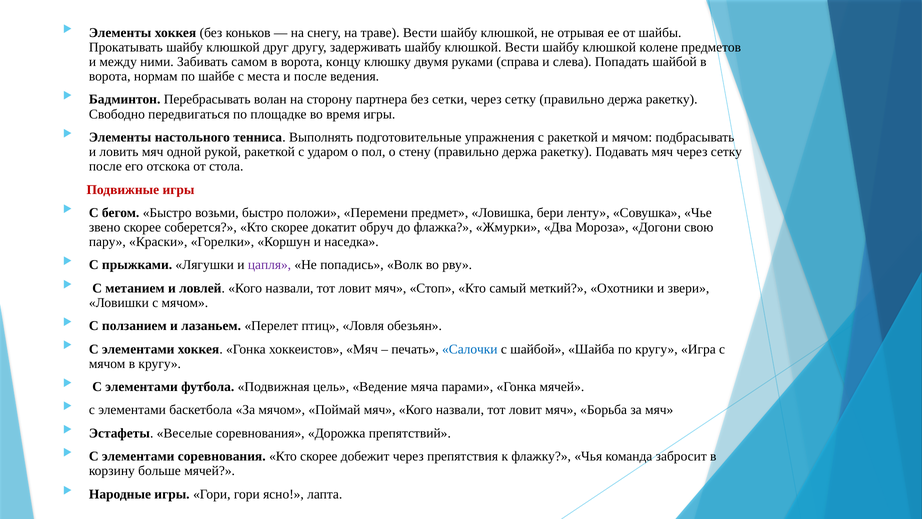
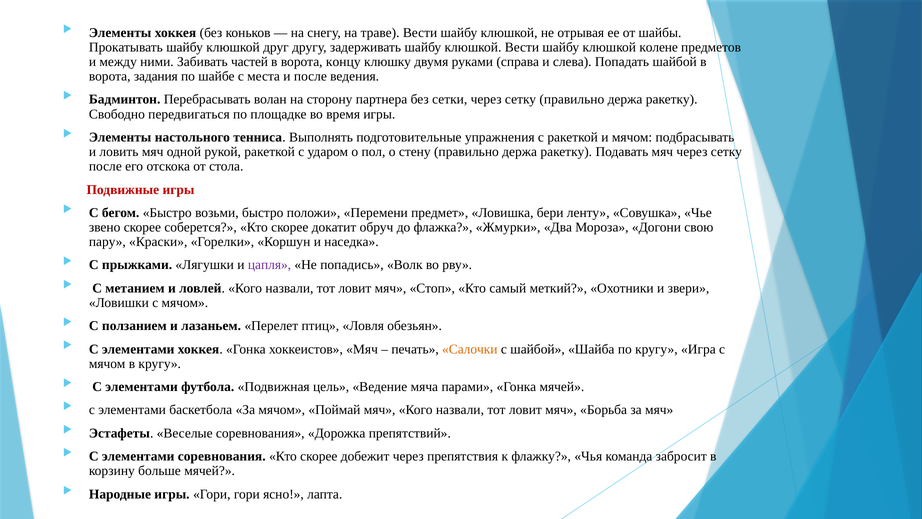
самом: самом -> частей (250, 62)
нормам: нормам -> задания (156, 76)
Салочки colour: blue -> orange (470, 349)
